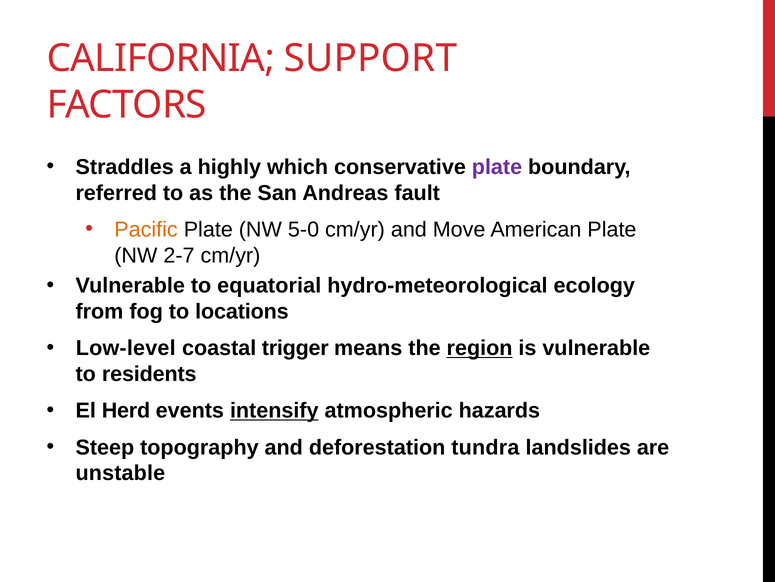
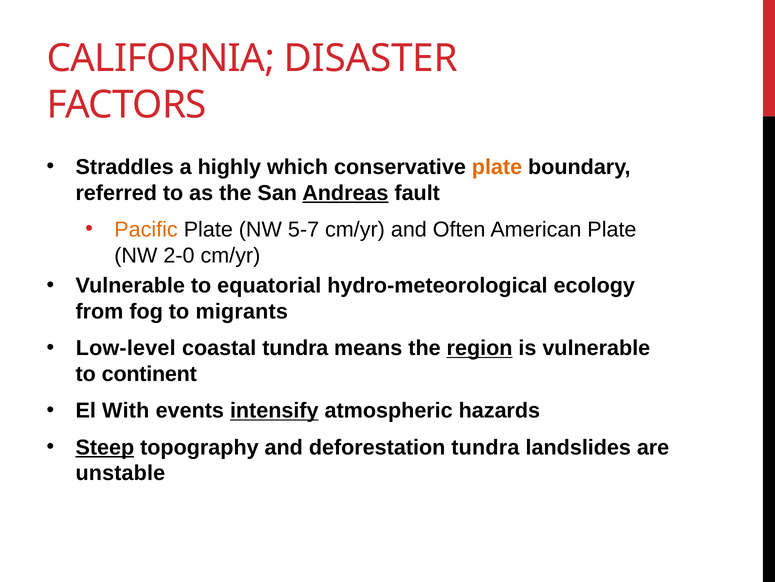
SUPPORT: SUPPORT -> DISASTER (371, 58)
plate colour: purple -> orange (497, 167)
Andreas underline: none -> present (345, 193)
5-0: 5-0 -> 5-7 (304, 229)
Move: Move -> Often (459, 229)
2-7: 2-7 -> 2-0 (179, 255)
locations: locations -> migrants (242, 311)
coastal trigger: trigger -> tundra (295, 348)
residents: residents -> continent (149, 374)
Herd: Herd -> With (126, 410)
Steep underline: none -> present (105, 447)
